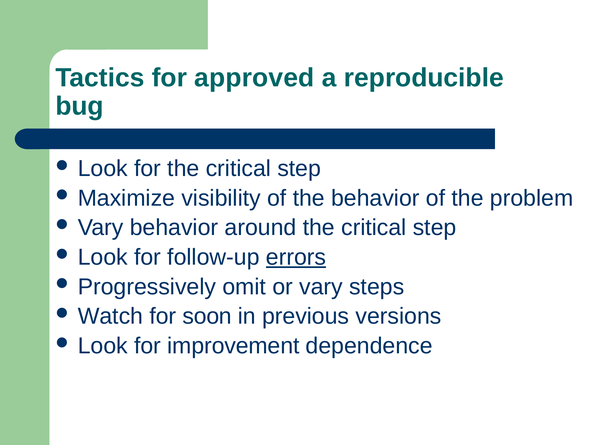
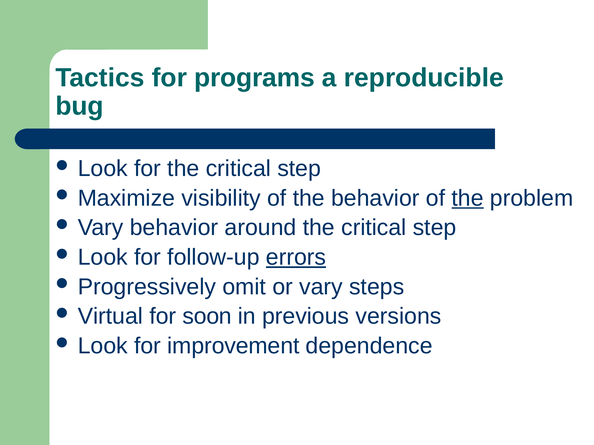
approved: approved -> programs (255, 78)
the underline: none -> present (468, 198)
Watch: Watch -> Virtual (110, 317)
